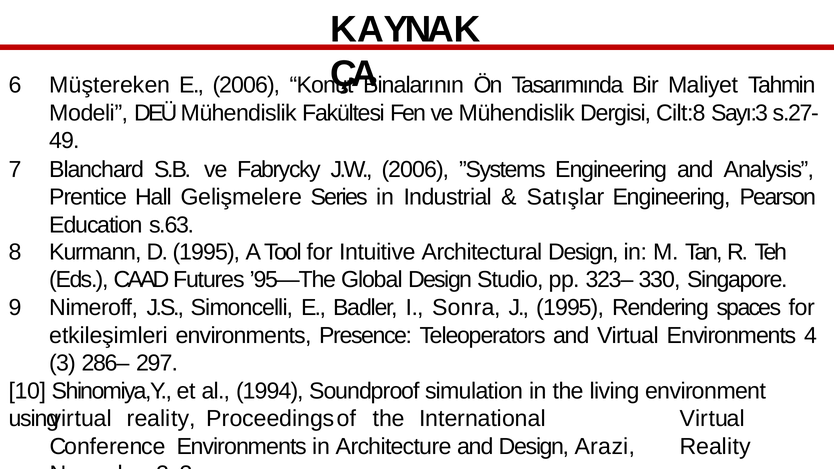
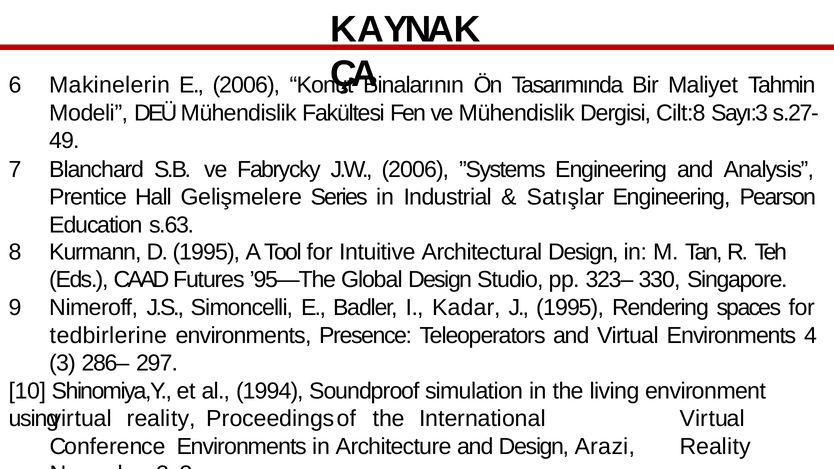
Müştereken: Müştereken -> Makinelerin (110, 85)
Sonra: Sonra -> Kadar (467, 308)
etkileşimleri: etkileşimleri -> tedbirlerine (108, 336)
